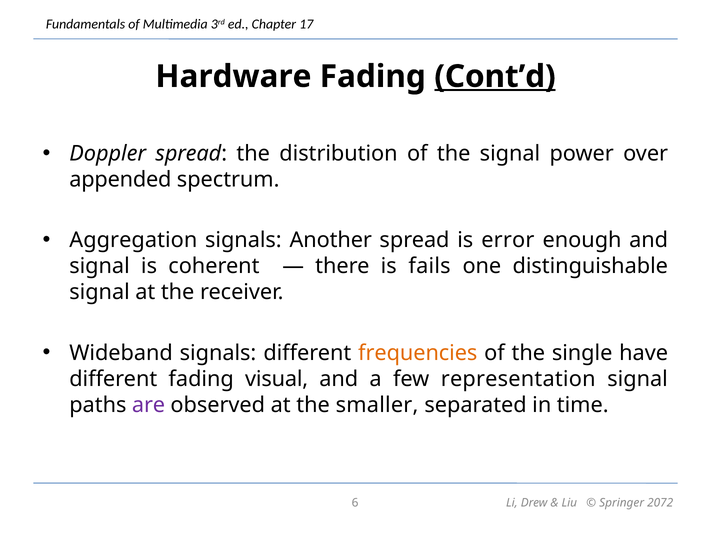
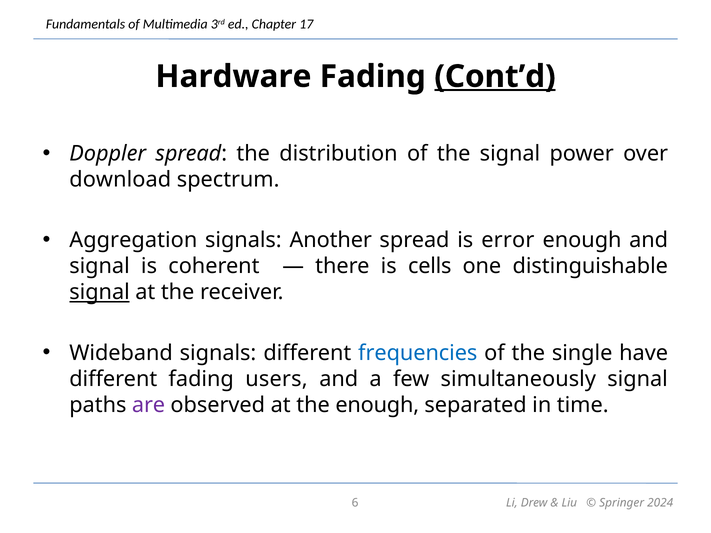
appended: appended -> download (120, 180)
fails: fails -> cells (430, 266)
signal underline: none -> present (100, 292)
frequencies colour: orange -> blue (418, 353)
visual: visual -> users (276, 379)
representation: representation -> simultaneously (518, 379)
the smaller: smaller -> enough (377, 405)
2072: 2072 -> 2024 (660, 503)
